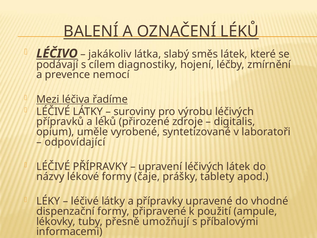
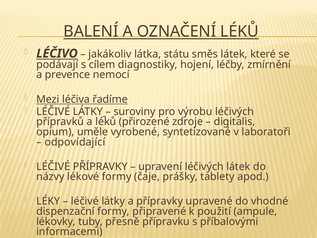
slabý: slabý -> státu (177, 54)
umožňují: umožňují -> přípravku (166, 221)
